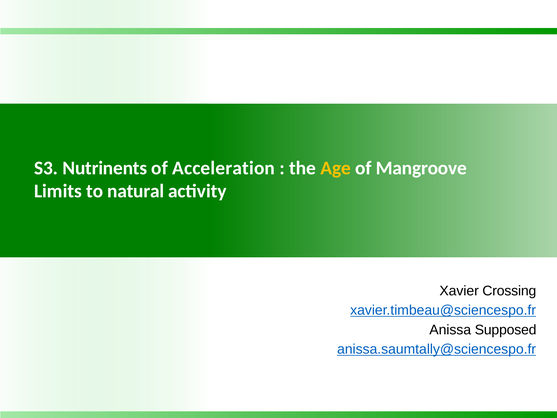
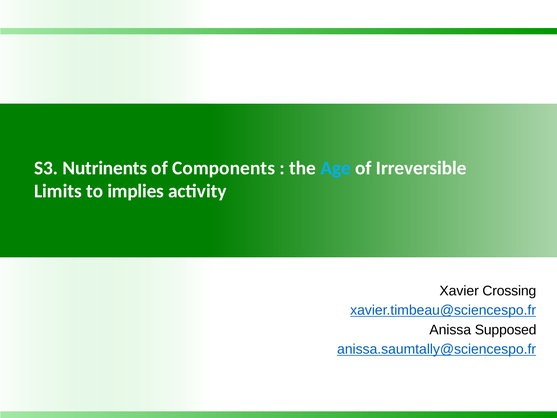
Acceleration: Acceleration -> Components (224, 168)
Age colour: yellow -> light blue (336, 168)
Mangroove: Mangroove -> Irreversible (421, 168)
natural: natural -> implies (136, 191)
